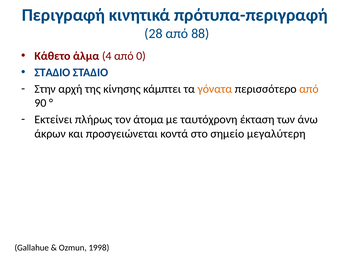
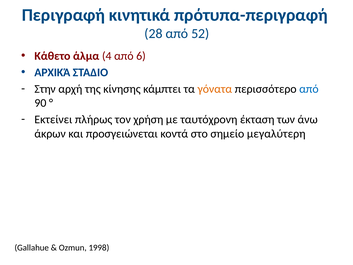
88: 88 -> 52 (200, 34)
0: 0 -> 6 (141, 56)
ΣΤΑΔΙΟ: ΣΤΑΔΙΟ -> ΑΡΧΙΚΆ (52, 72)
από colour: orange -> blue (309, 89)
άτομα: άτομα -> χρήση (148, 119)
